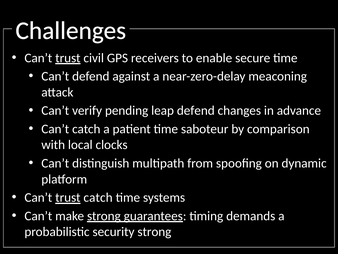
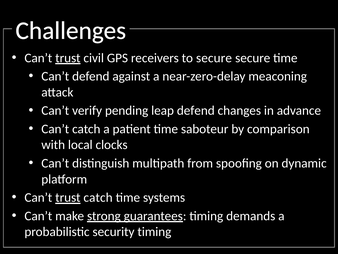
to enable: enable -> secure (214, 58)
security strong: strong -> timing (154, 231)
